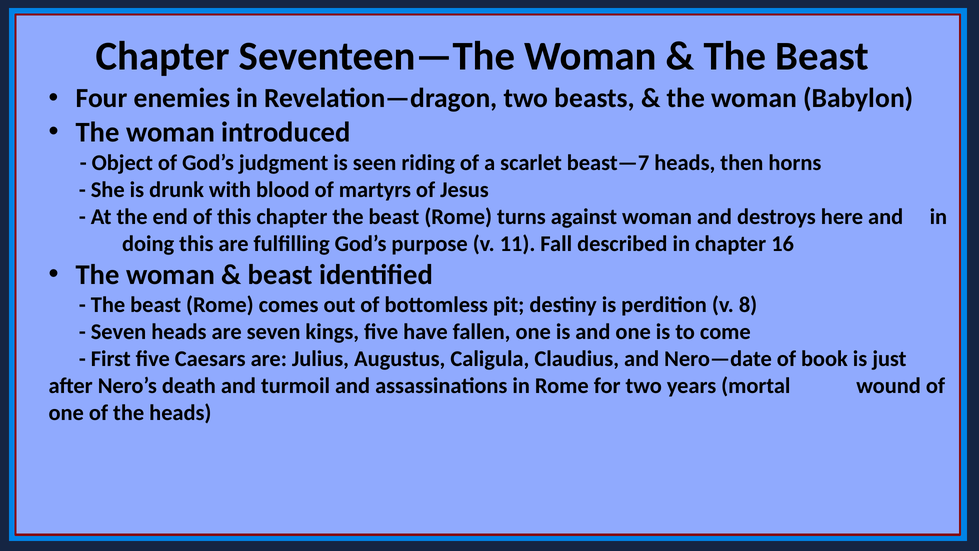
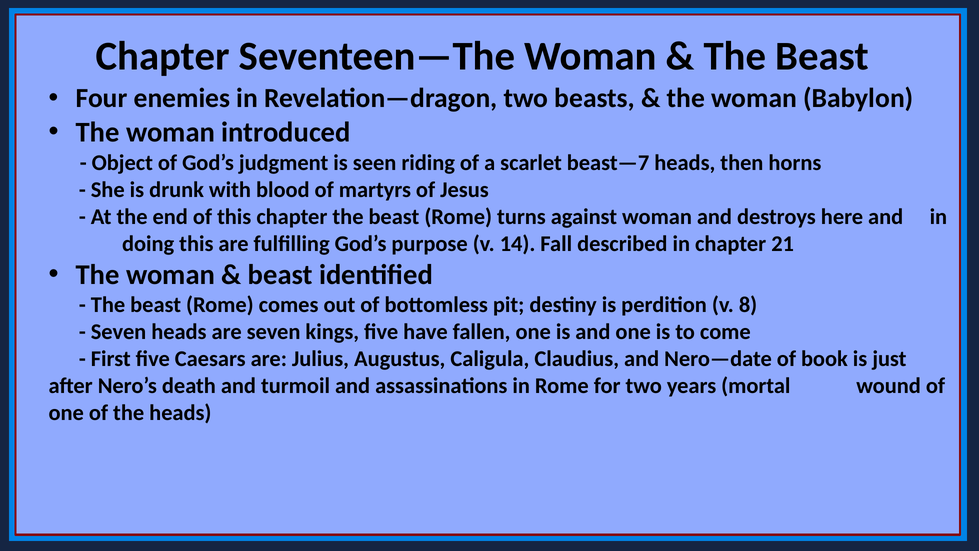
11: 11 -> 14 (518, 244)
16: 16 -> 21 (783, 244)
